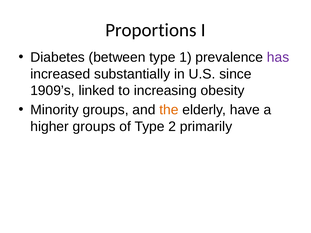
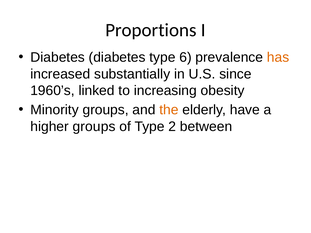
Diabetes between: between -> diabetes (117, 57)
1: 1 -> 6 (185, 57)
has colour: purple -> orange (278, 57)
1909’s: 1909’s -> 1960’s (52, 91)
primarily: primarily -> between (206, 127)
